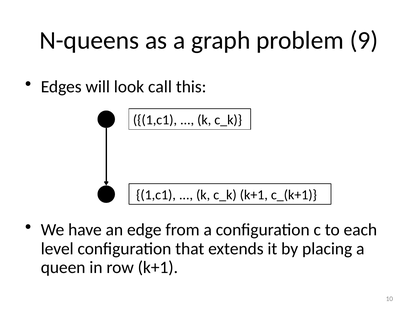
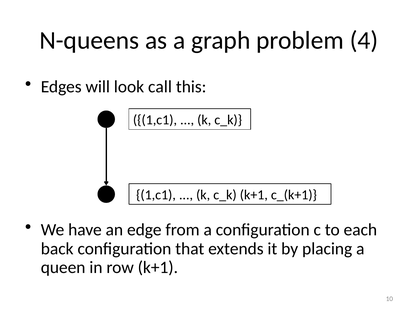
9: 9 -> 4 (364, 40)
level: level -> back (57, 249)
